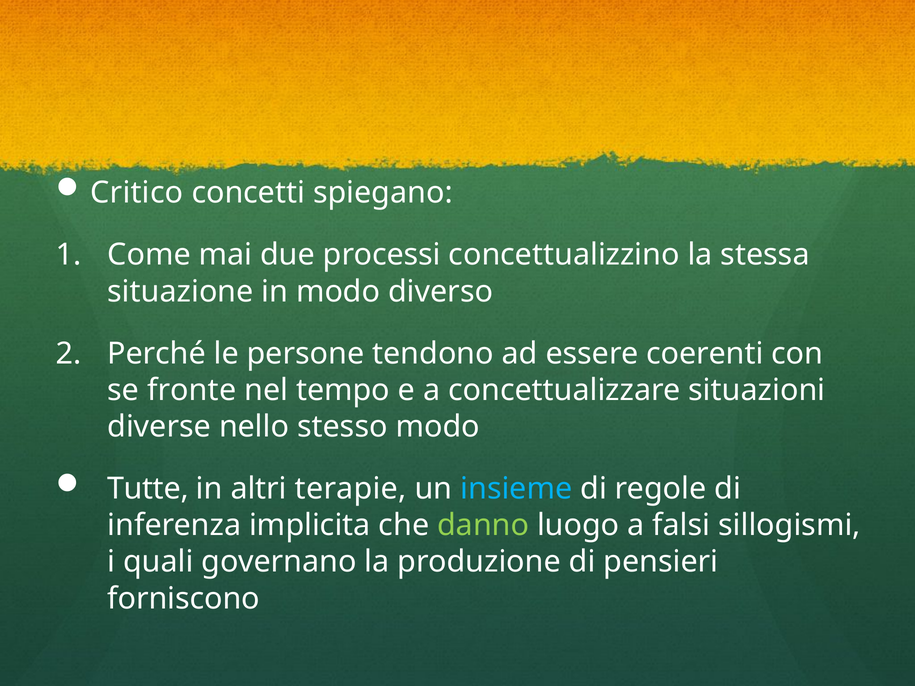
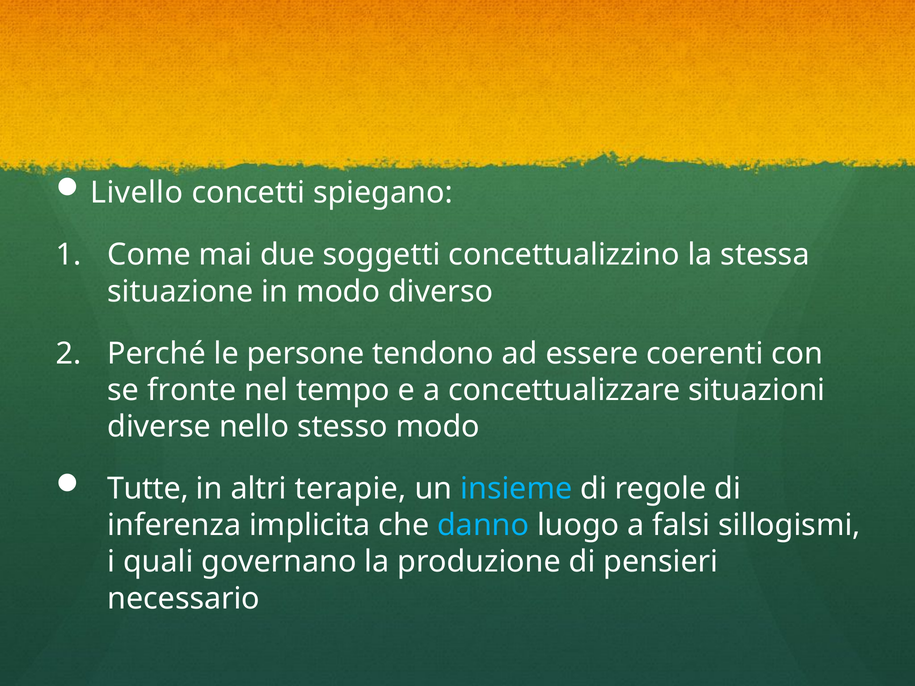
Critico: Critico -> Livello (137, 193)
processi: processi -> soggetti (382, 255)
danno colour: light green -> light blue (483, 525)
forniscono: forniscono -> necessario (184, 599)
